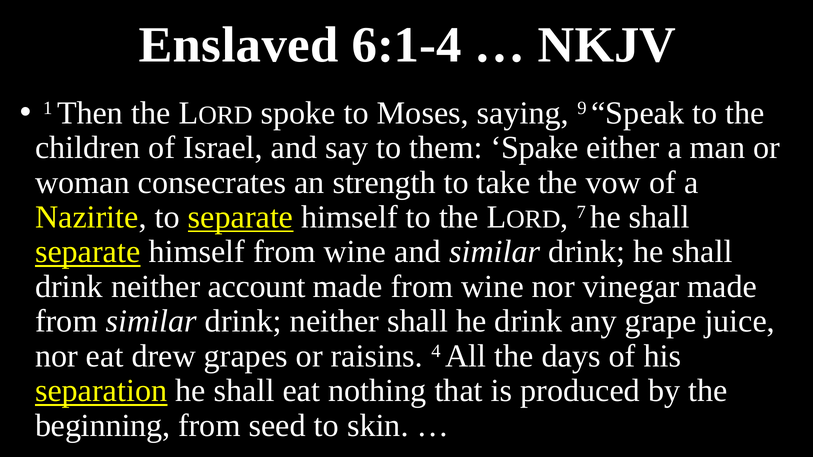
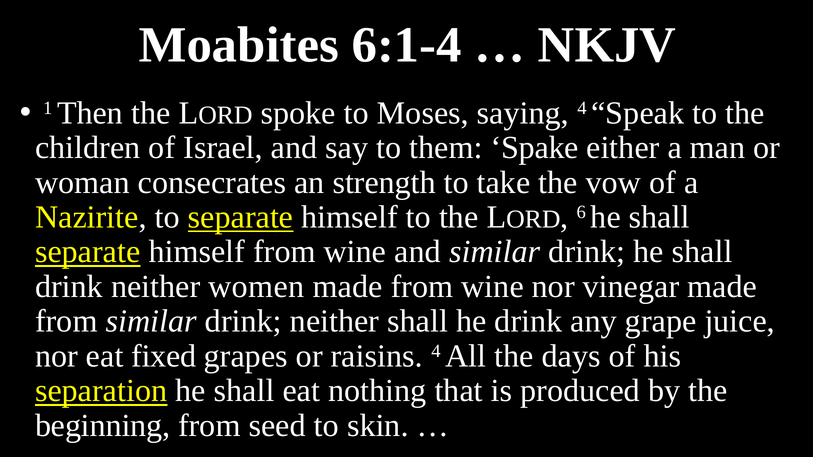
Enslaved: Enslaved -> Moabites (239, 45)
saying 9: 9 -> 4 (582, 108)
7: 7 -> 6 (581, 212)
account: account -> women (256, 287)
drew: drew -> fixed (164, 356)
